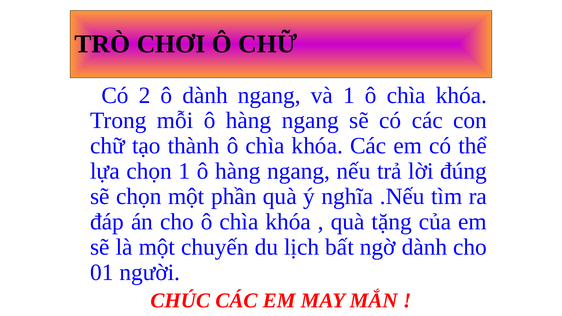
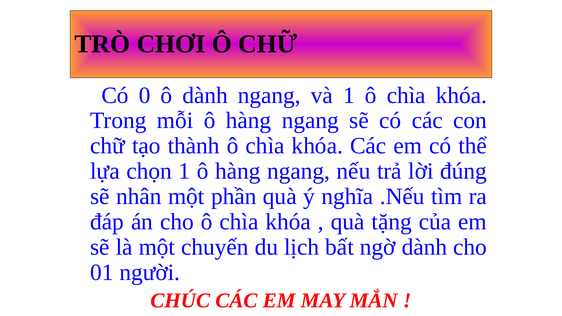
2: 2 -> 0 (145, 95)
sẽ chọn: chọn -> nhân (139, 197)
